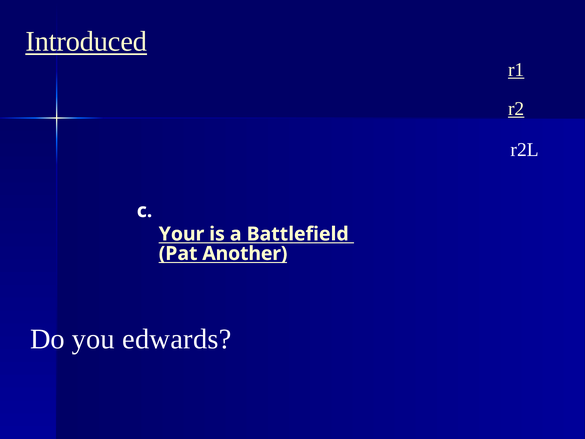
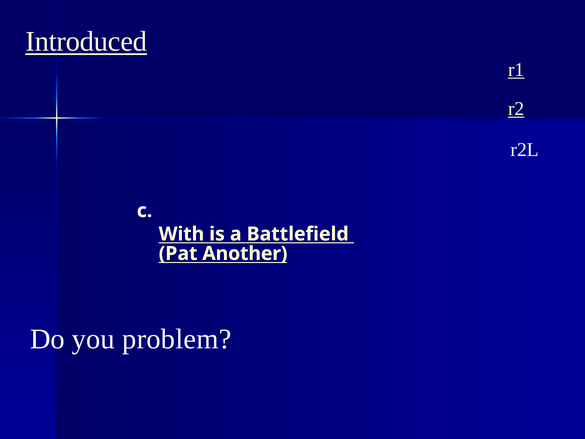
Your: Your -> With (181, 234)
edwards: edwards -> problem (177, 339)
